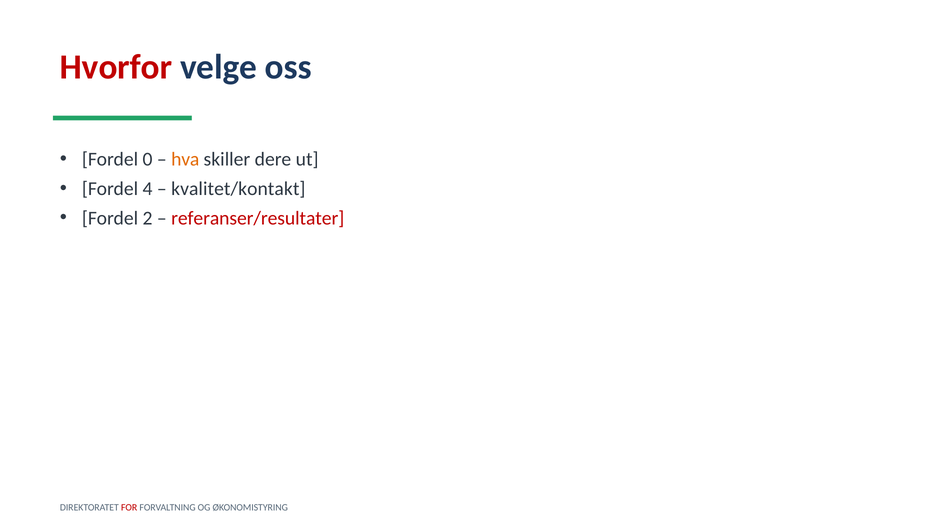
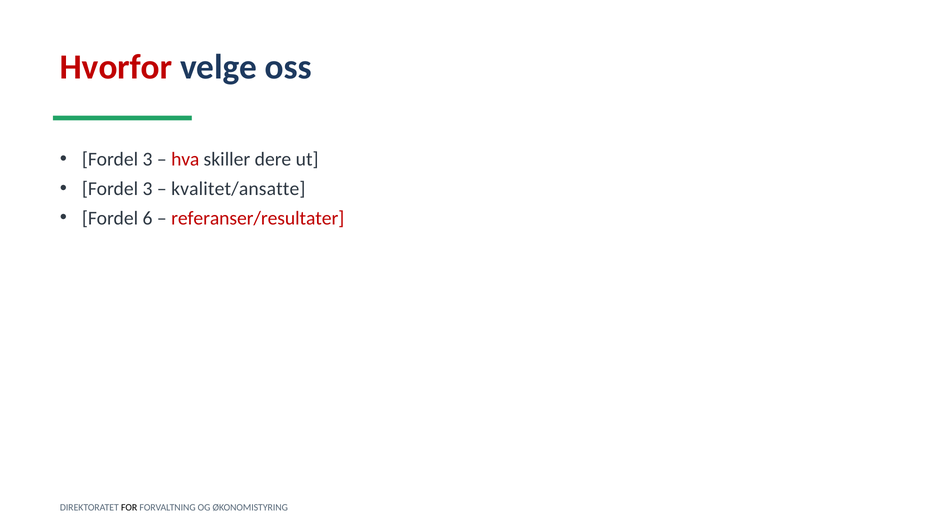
0: 0 -> 3 (148, 159)
hva colour: orange -> red (185, 159)
4: 4 -> 3 (148, 189)
kvalitet/kontakt: kvalitet/kontakt -> kvalitet/ansatte (238, 189)
2: 2 -> 6 (148, 218)
FOR colour: red -> black (129, 508)
